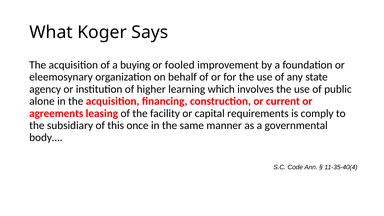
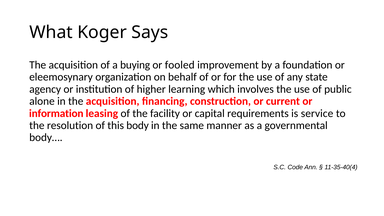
agreements: agreements -> information (56, 113)
comply: comply -> service (317, 113)
subsidiary: subsidiary -> resolution (70, 125)
once: once -> body (138, 125)
